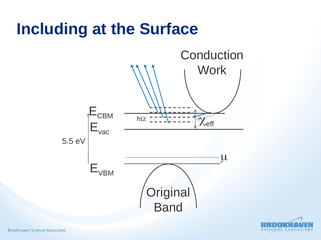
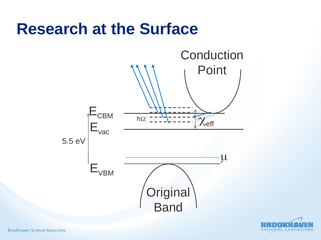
Including: Including -> Research (52, 29)
Work: Work -> Point (212, 70)
